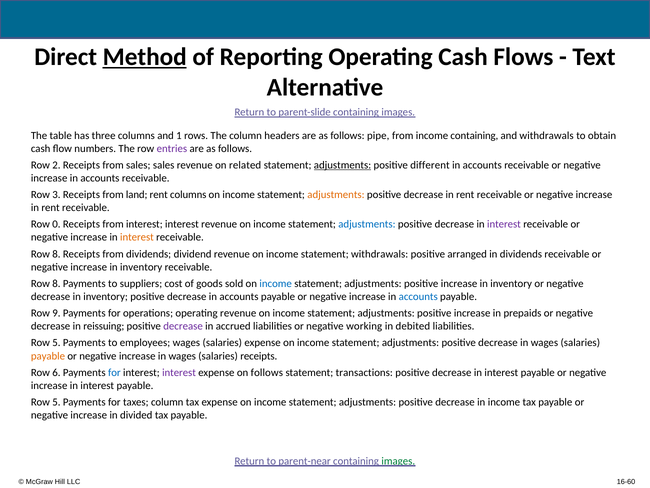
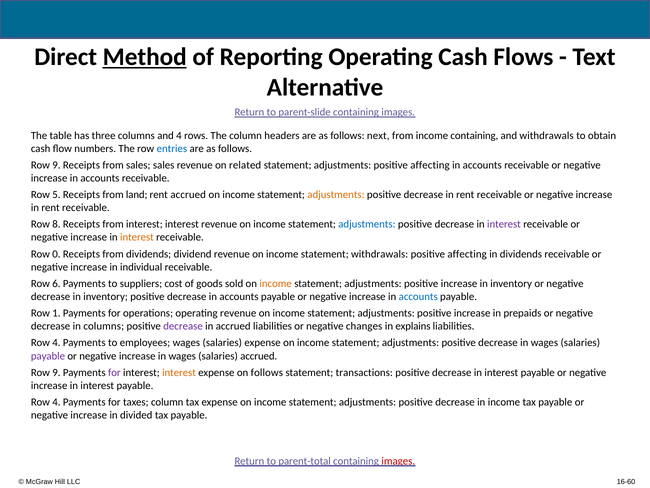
and 1: 1 -> 4 (179, 135)
pipe: pipe -> next (378, 135)
entries colour: purple -> blue (172, 148)
2: 2 -> 9 (56, 165)
adjustments underline: present -> none (343, 165)
different: different -> affecting (430, 165)
3: 3 -> 5 (56, 195)
rent columns: columns -> accrued (188, 195)
0: 0 -> 8 (56, 224)
8: 8 -> 0 (56, 254)
arranged: arranged -> affecting (467, 254)
negative increase in inventory: inventory -> individual (141, 267)
8: 8 -> 6 (56, 283)
income colour: blue -> orange (276, 283)
9: 9 -> 1 (56, 313)
in reissuing: reissuing -> columns (104, 326)
working: working -> changes (364, 326)
debited: debited -> explains (413, 326)
5: 5 -> 4 (56, 343)
payable colour: orange -> purple (48, 356)
salaries receipts: receipts -> accrued (259, 356)
6: 6 -> 9 (56, 372)
for colour: blue -> purple (114, 372)
interest colour: purple -> orange (179, 372)
5: 5 -> 4 (56, 402)
parent-near: parent-near -> parent-total (305, 460)
images colour: green -> red (398, 460)
